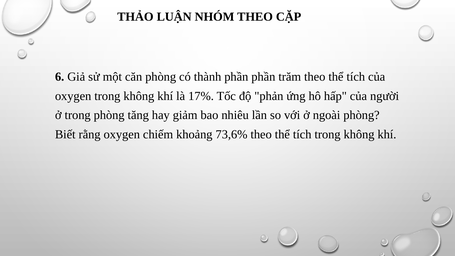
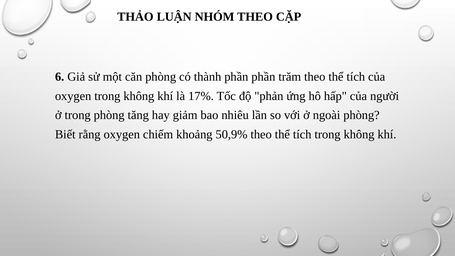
73,6%: 73,6% -> 50,9% (232, 134)
